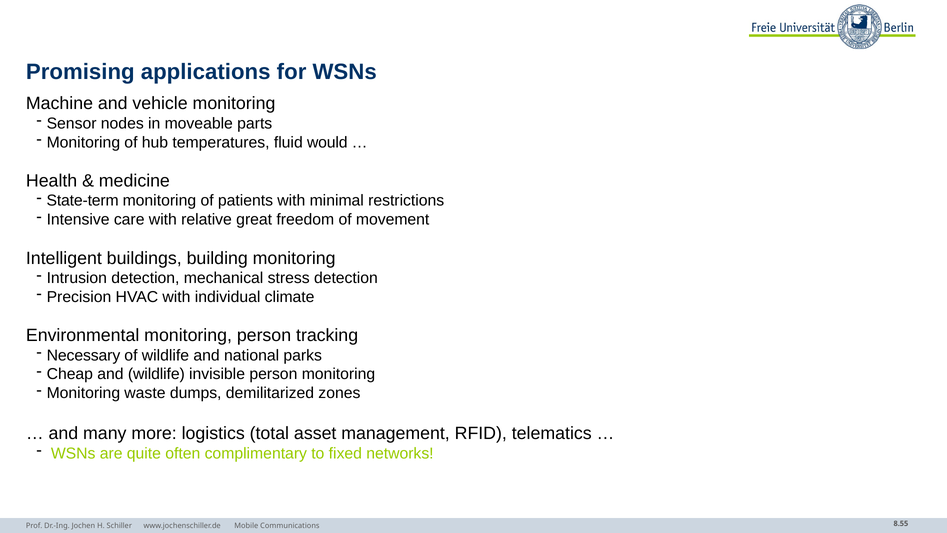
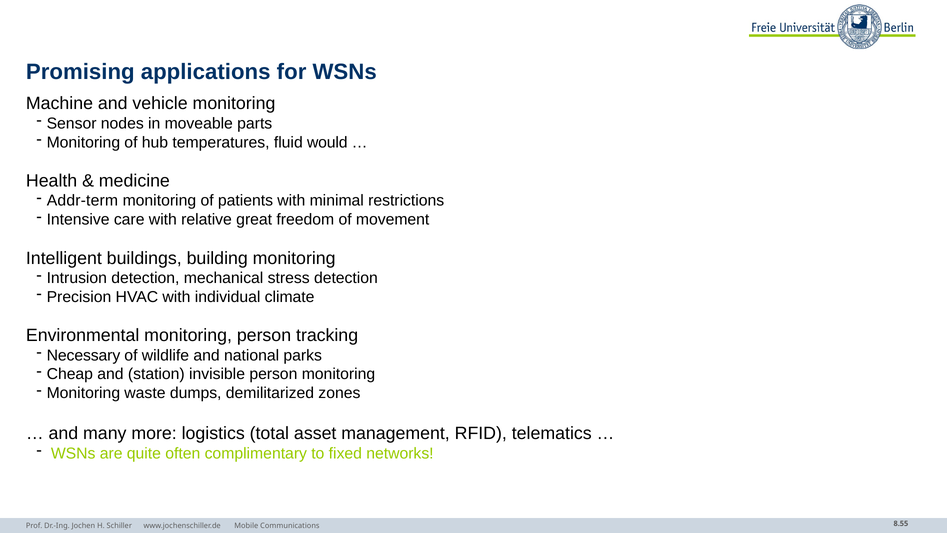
State-term: State-term -> Addr-term (82, 201)
and wildlife: wildlife -> station (156, 374)
